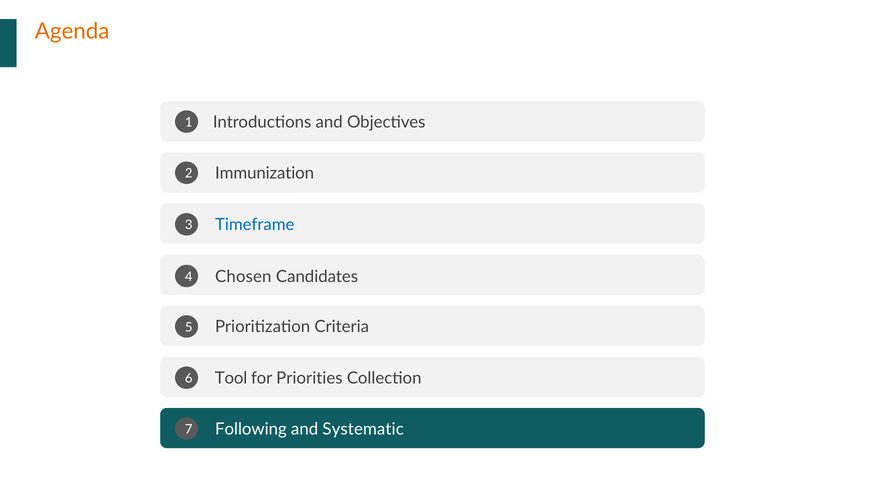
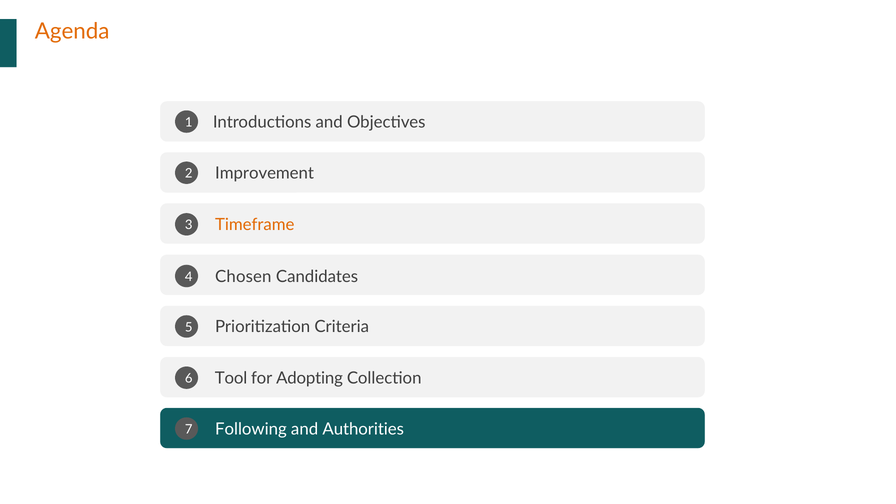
Immunization: Immunization -> Improvement (265, 173)
Timeframe colour: blue -> orange (255, 225)
Priorities: Priorities -> Adopting (310, 378)
Systematic: Systematic -> Authorities (363, 429)
